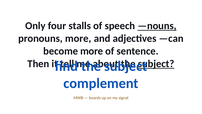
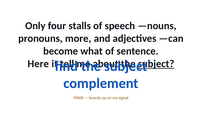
—nouns underline: present -> none (157, 26)
become more: more -> what (92, 51)
Then: Then -> Here (38, 64)
